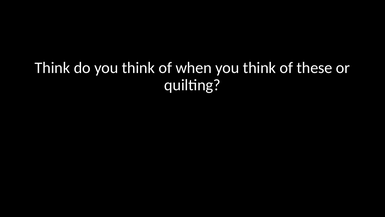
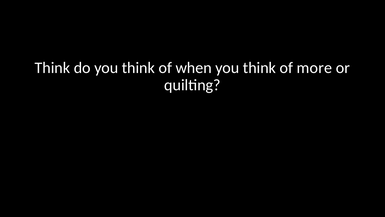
these: these -> more (314, 68)
